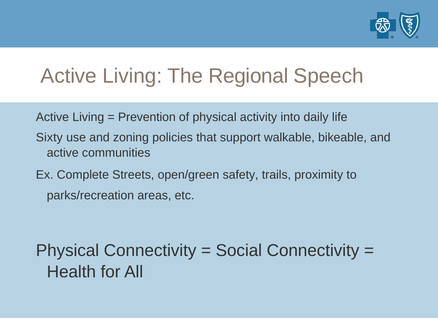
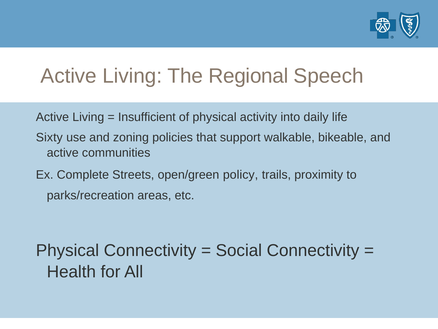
Prevention: Prevention -> Insufficient (147, 117)
safety: safety -> policy (241, 175)
